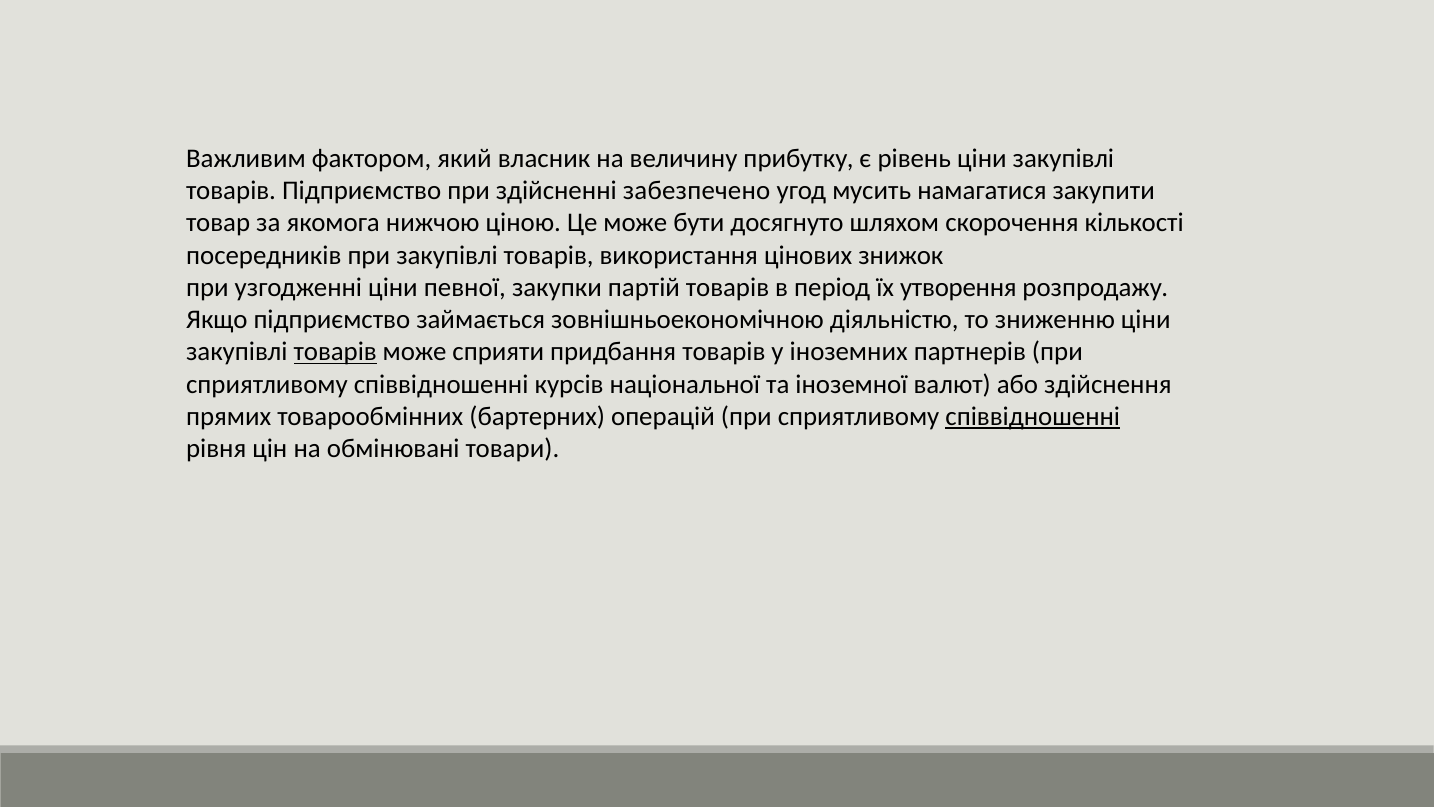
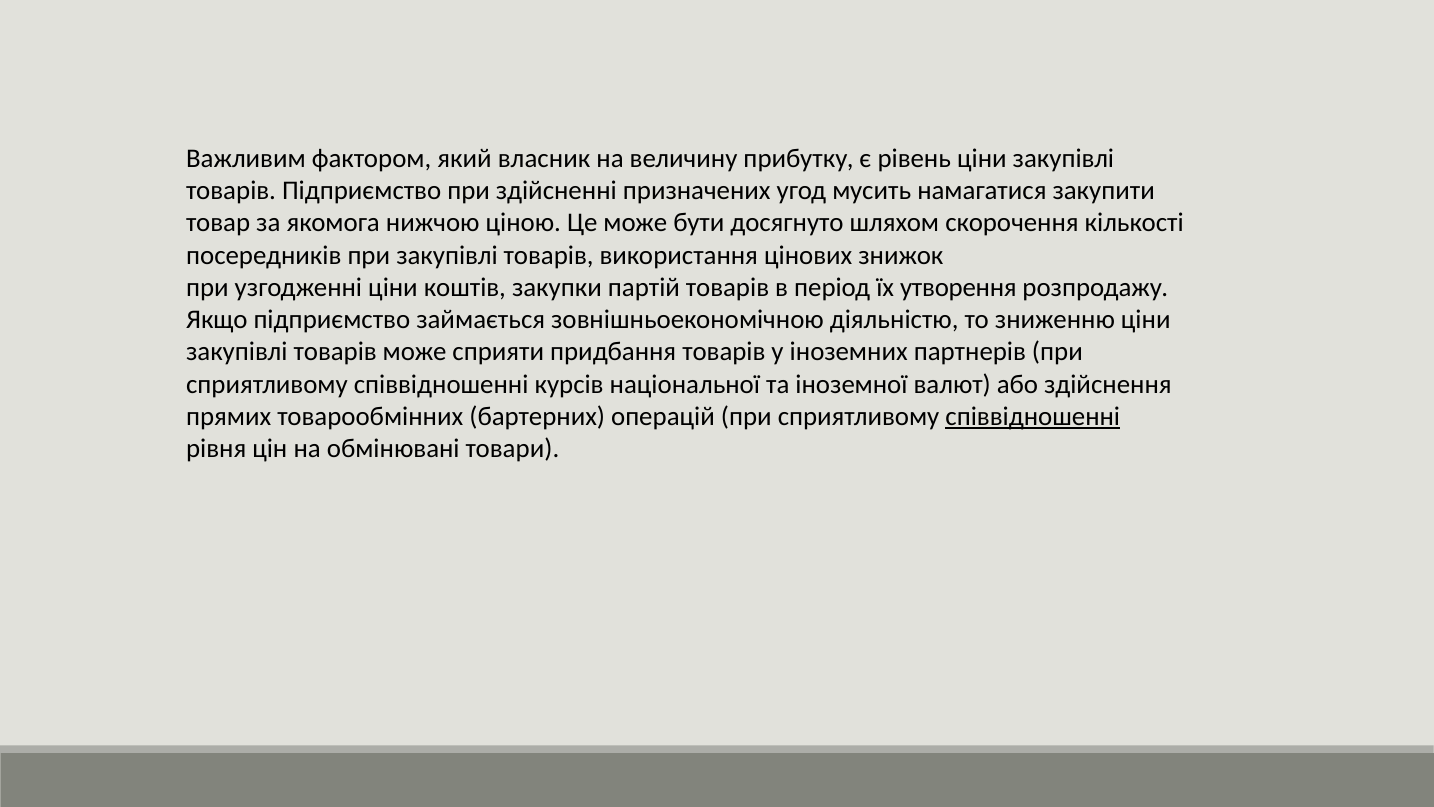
забезпечено: забезпечено -> призначених (697, 191)
певної: певної -> коштів (465, 287)
товарів underline: present -> none (335, 352)
